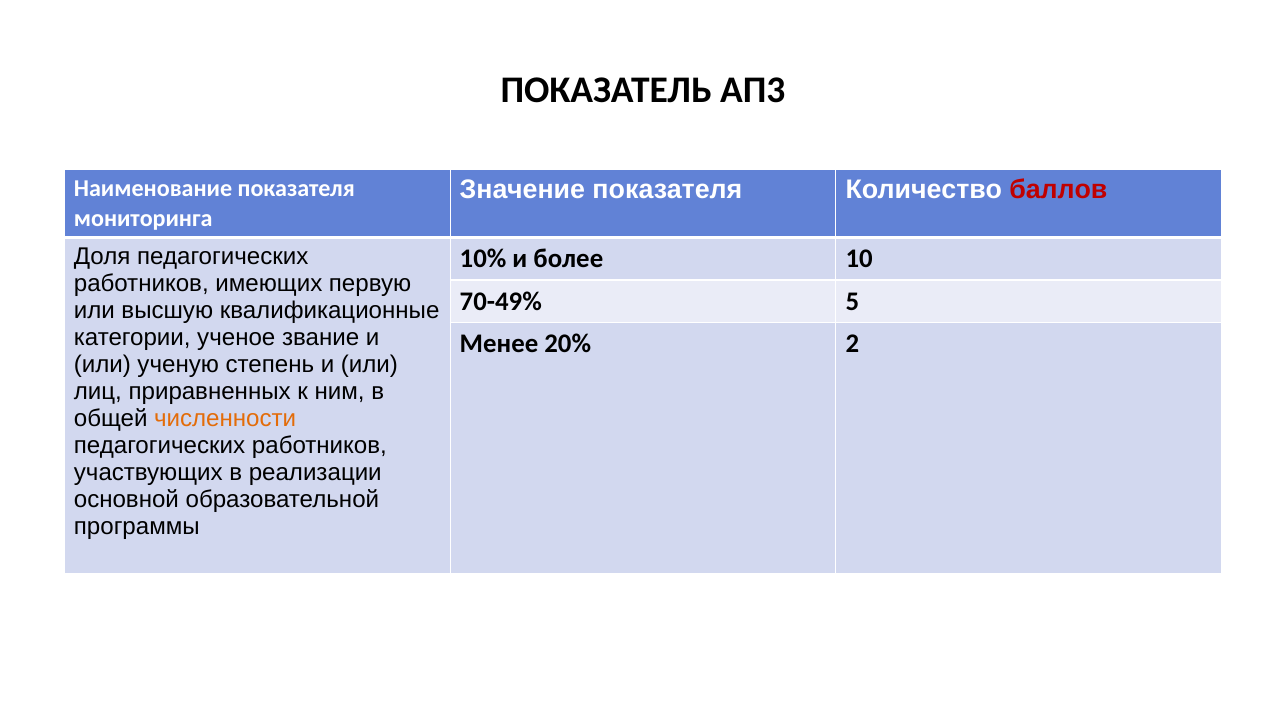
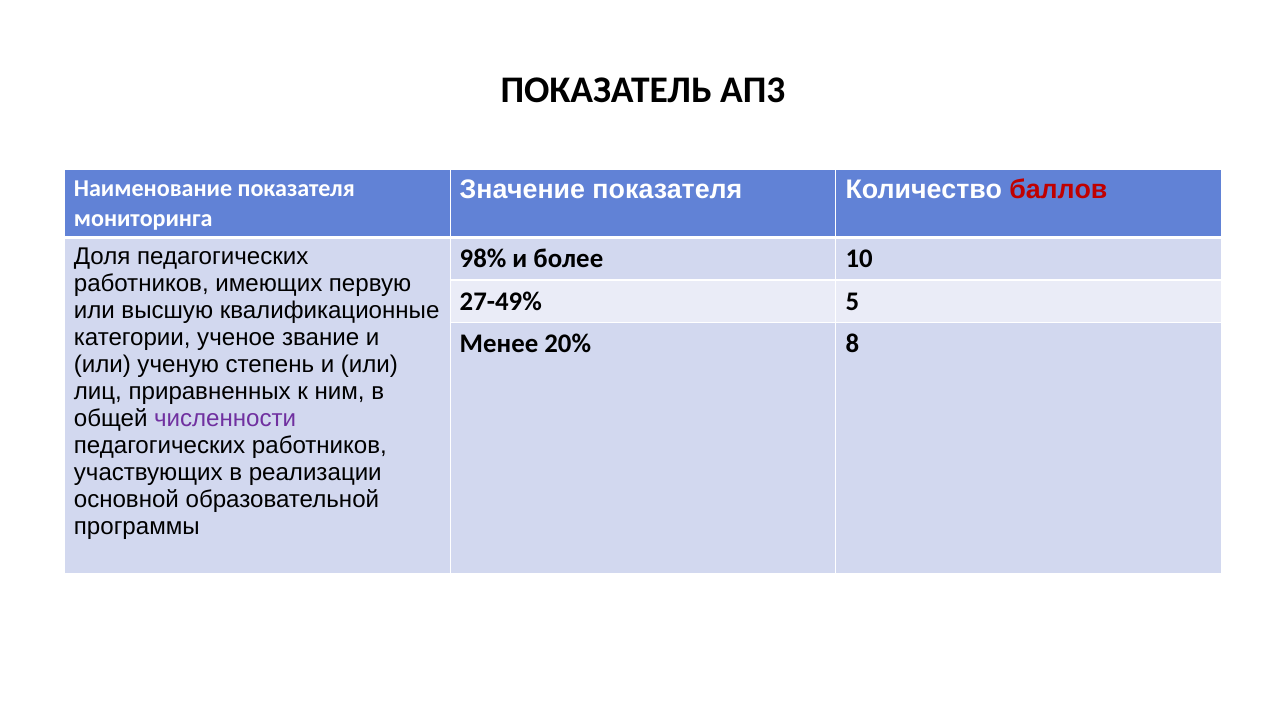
10%: 10% -> 98% (483, 259)
70-49%: 70-49% -> 27-49% (501, 301)
2: 2 -> 8 (852, 344)
численности colour: orange -> purple (225, 418)
